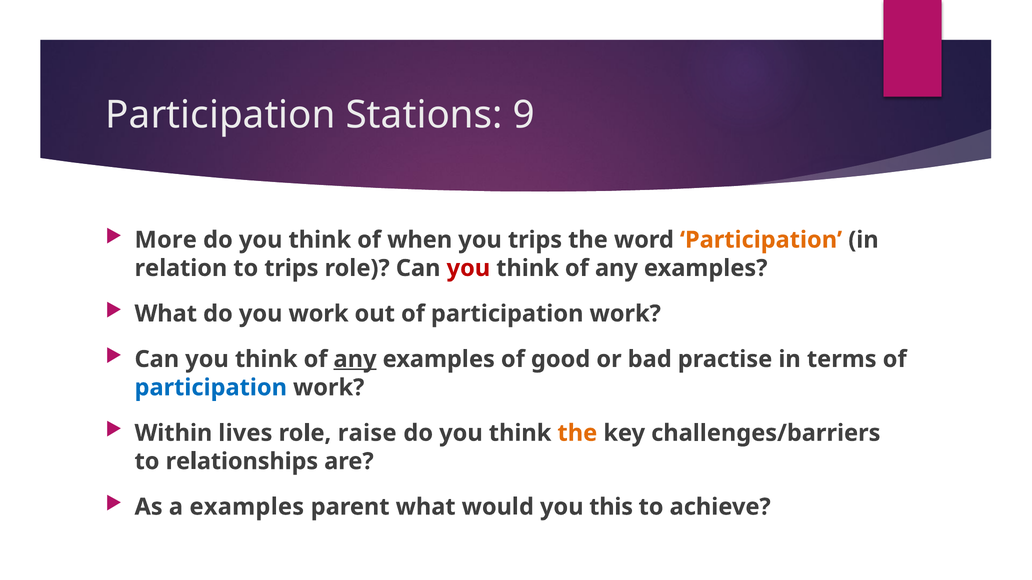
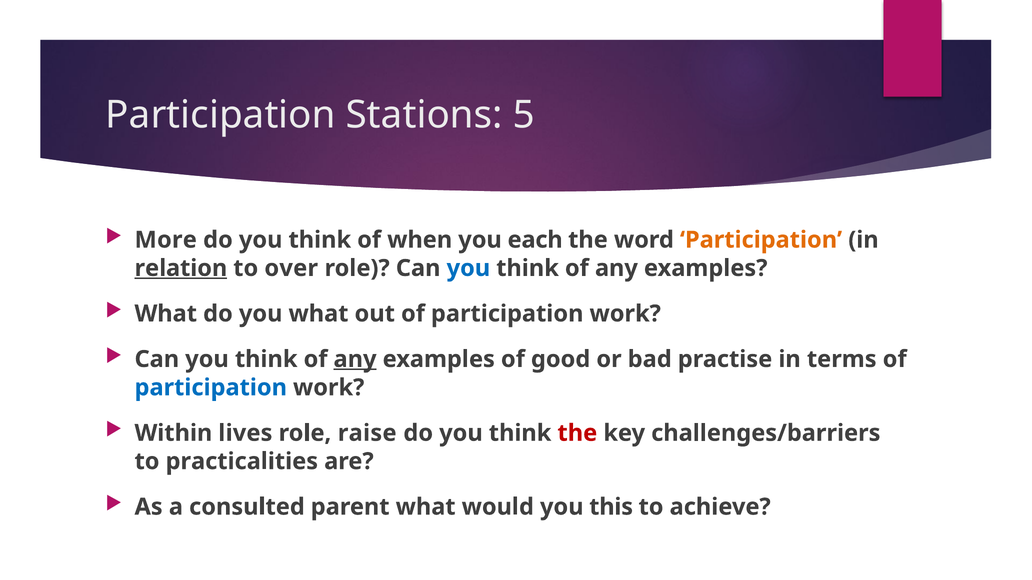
9: 9 -> 5 (524, 115)
you trips: trips -> each (535, 240)
relation underline: none -> present (181, 268)
to trips: trips -> over (291, 268)
you colour: red -> blue (468, 268)
you work: work -> what (318, 314)
the colour: orange -> red (577, 433)
relationships: relationships -> practicalities (242, 462)
a examples: examples -> consulted (247, 507)
